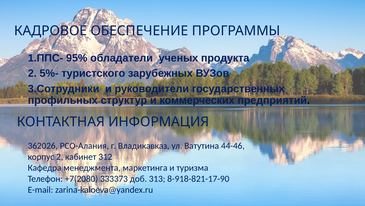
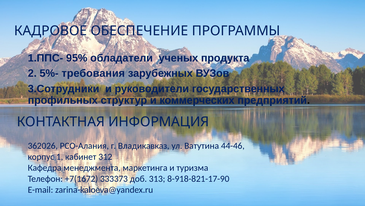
туристского: туристского -> требования (93, 73)
корпус 2: 2 -> 1 (60, 156)
+7(2080: +7(2080 -> +7(1672 (81, 178)
